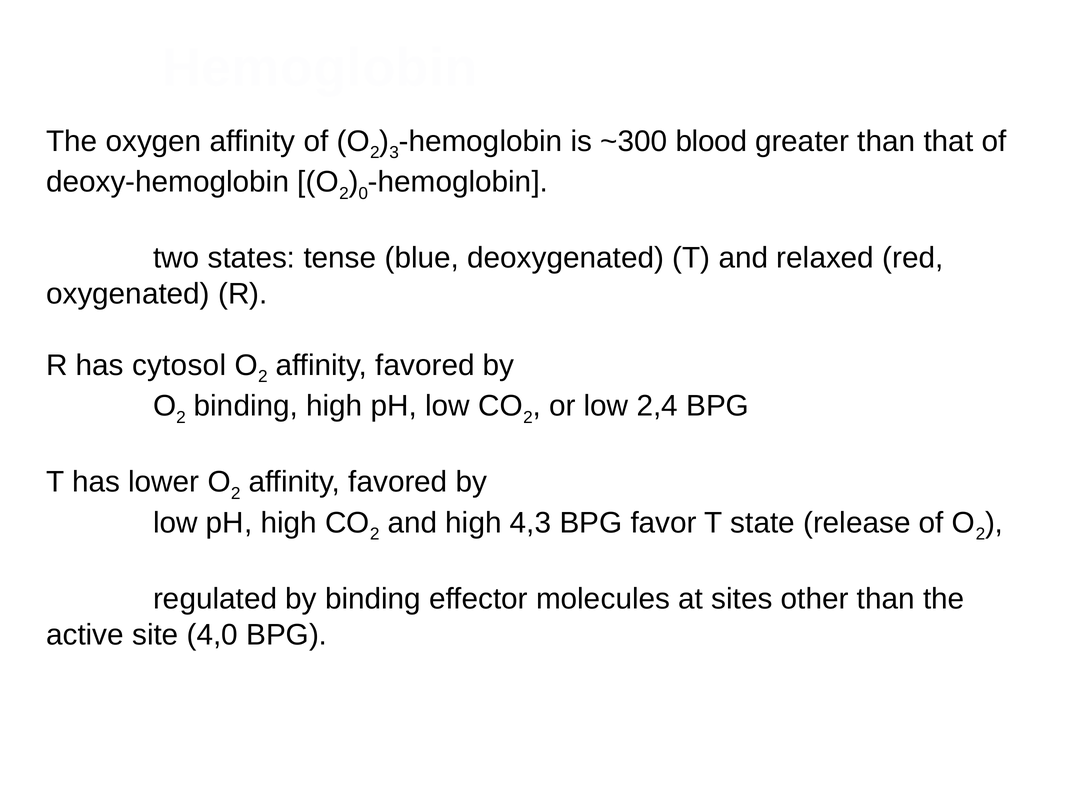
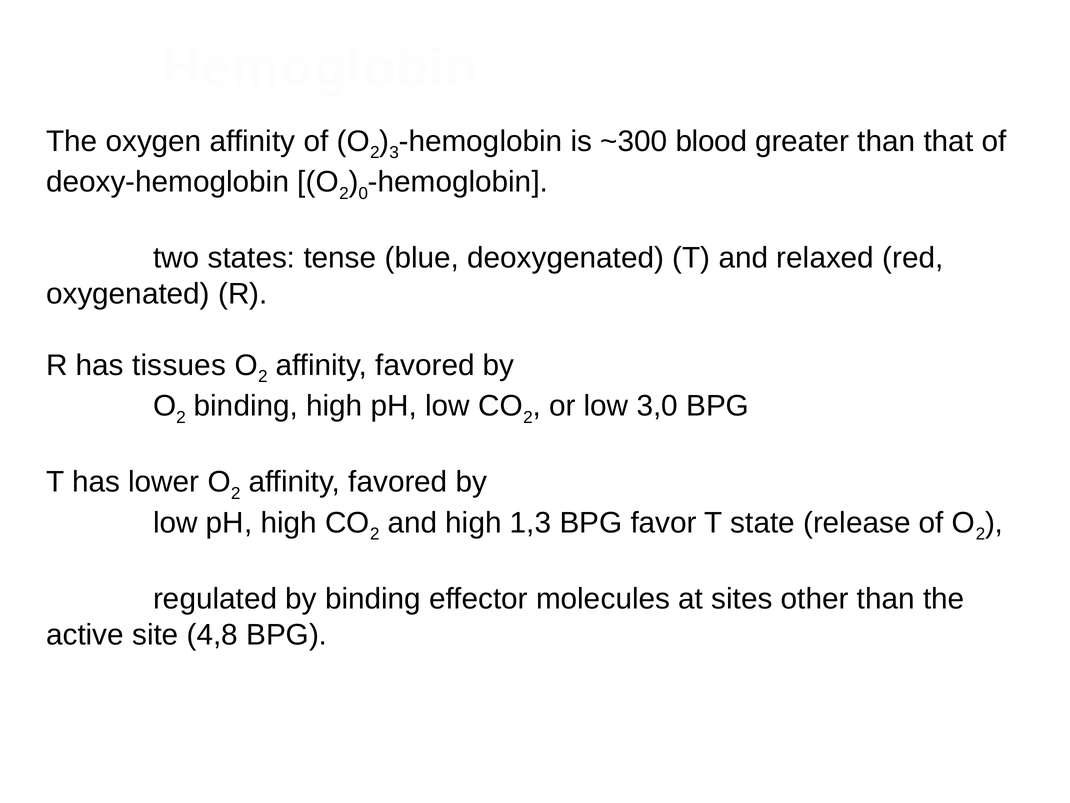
cytosol: cytosol -> tissues (179, 365)
2,4: 2,4 -> 3,0 (657, 406)
4,3: 4,3 -> 1,3 (530, 522)
4,0: 4,0 -> 4,8 (212, 634)
